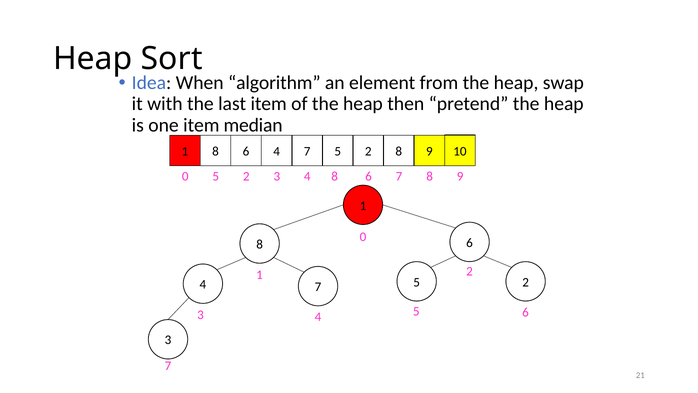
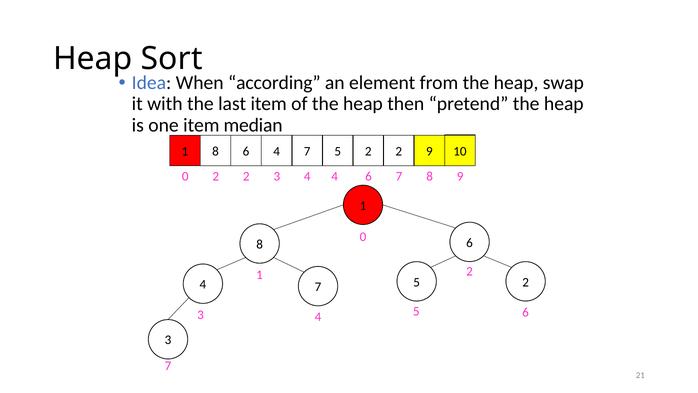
algorithm: algorithm -> according (274, 83)
5 2 8: 8 -> 2 (399, 151)
0 5: 5 -> 2 (216, 176)
4 8: 8 -> 4 (335, 176)
